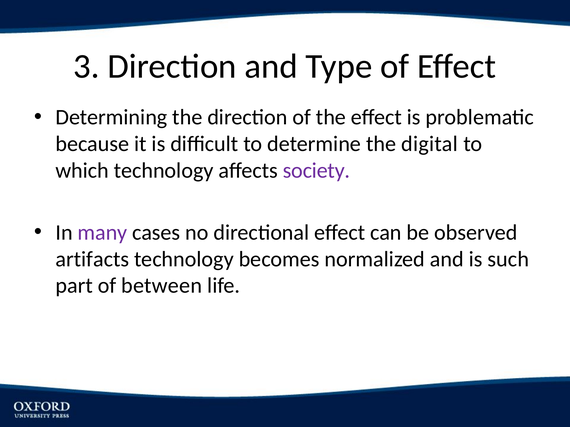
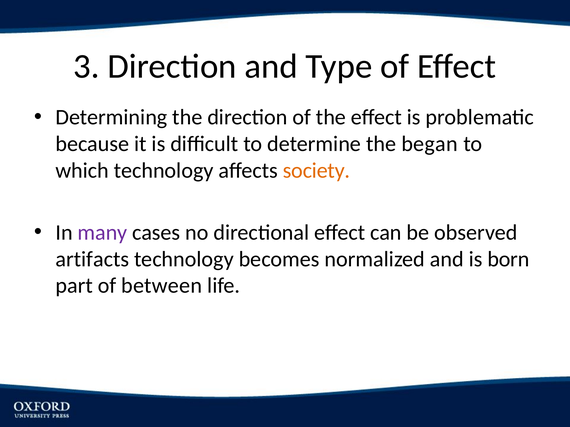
digital: digital -> began (430, 144)
society colour: purple -> orange (317, 171)
such: such -> born (508, 259)
